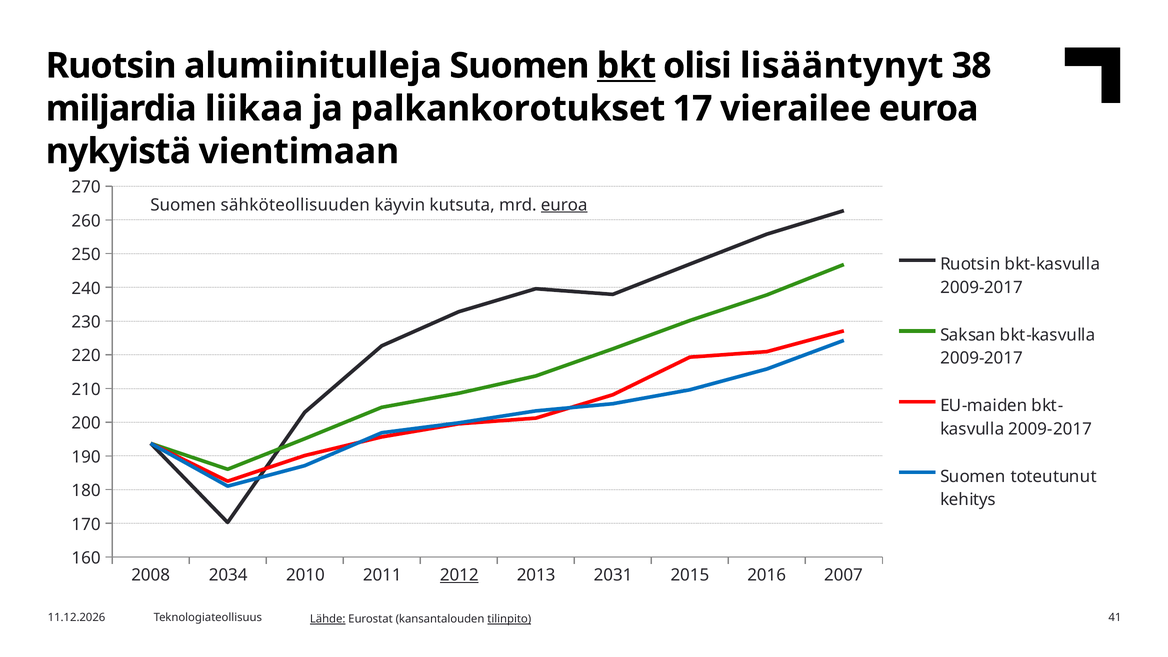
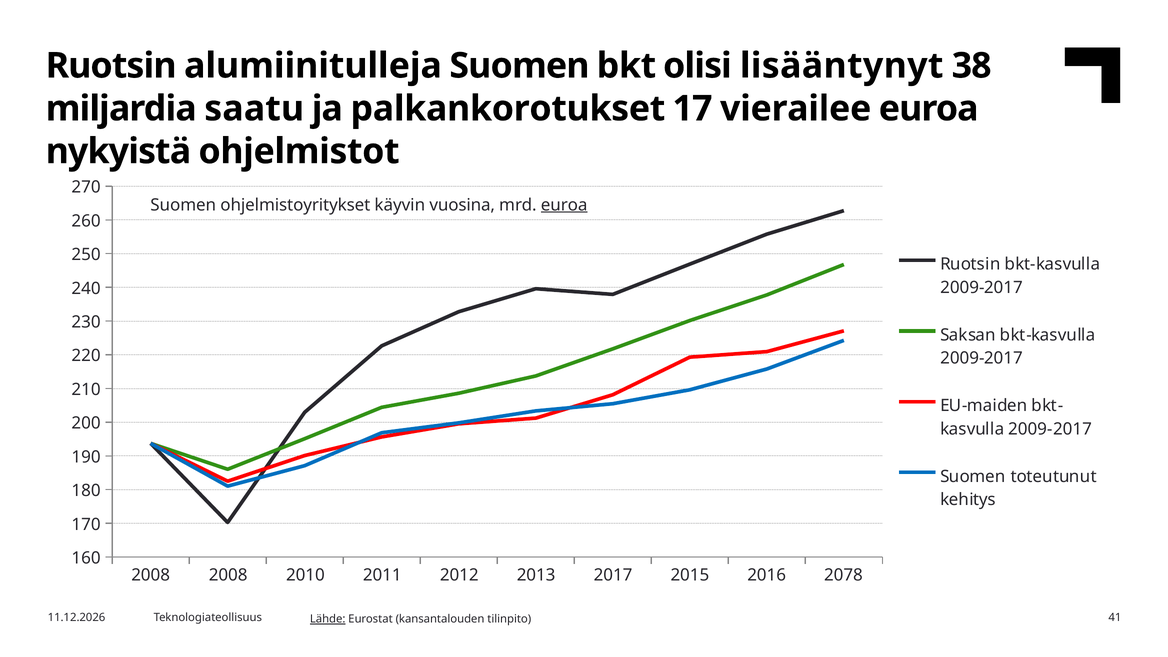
bkt underline: present -> none (626, 66)
liikaa: liikaa -> saatu (254, 109)
vientimaan: vientimaan -> ohjelmistot (299, 151)
sähköteollisuuden: sähköteollisuuden -> ohjelmistoyritykset (295, 205)
kutsuta: kutsuta -> vuosina (462, 205)
2008 2034: 2034 -> 2008 (228, 575)
2012 underline: present -> none (459, 575)
2031: 2031 -> 2017 (613, 575)
2007: 2007 -> 2078 (843, 575)
tilinpito underline: present -> none (509, 619)
